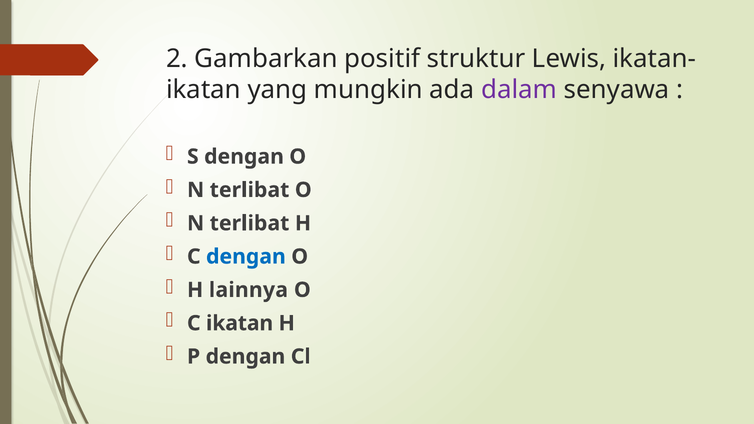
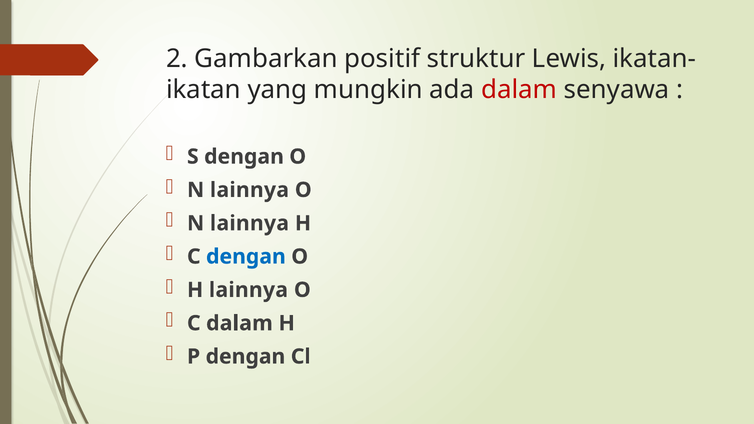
dalam colour: purple -> red (519, 90)
terlibat: terlibat -> lainnya (249, 190)
terlibat: terlibat -> lainnya (249, 223)
C ikatan: ikatan -> dalam (239, 323)
